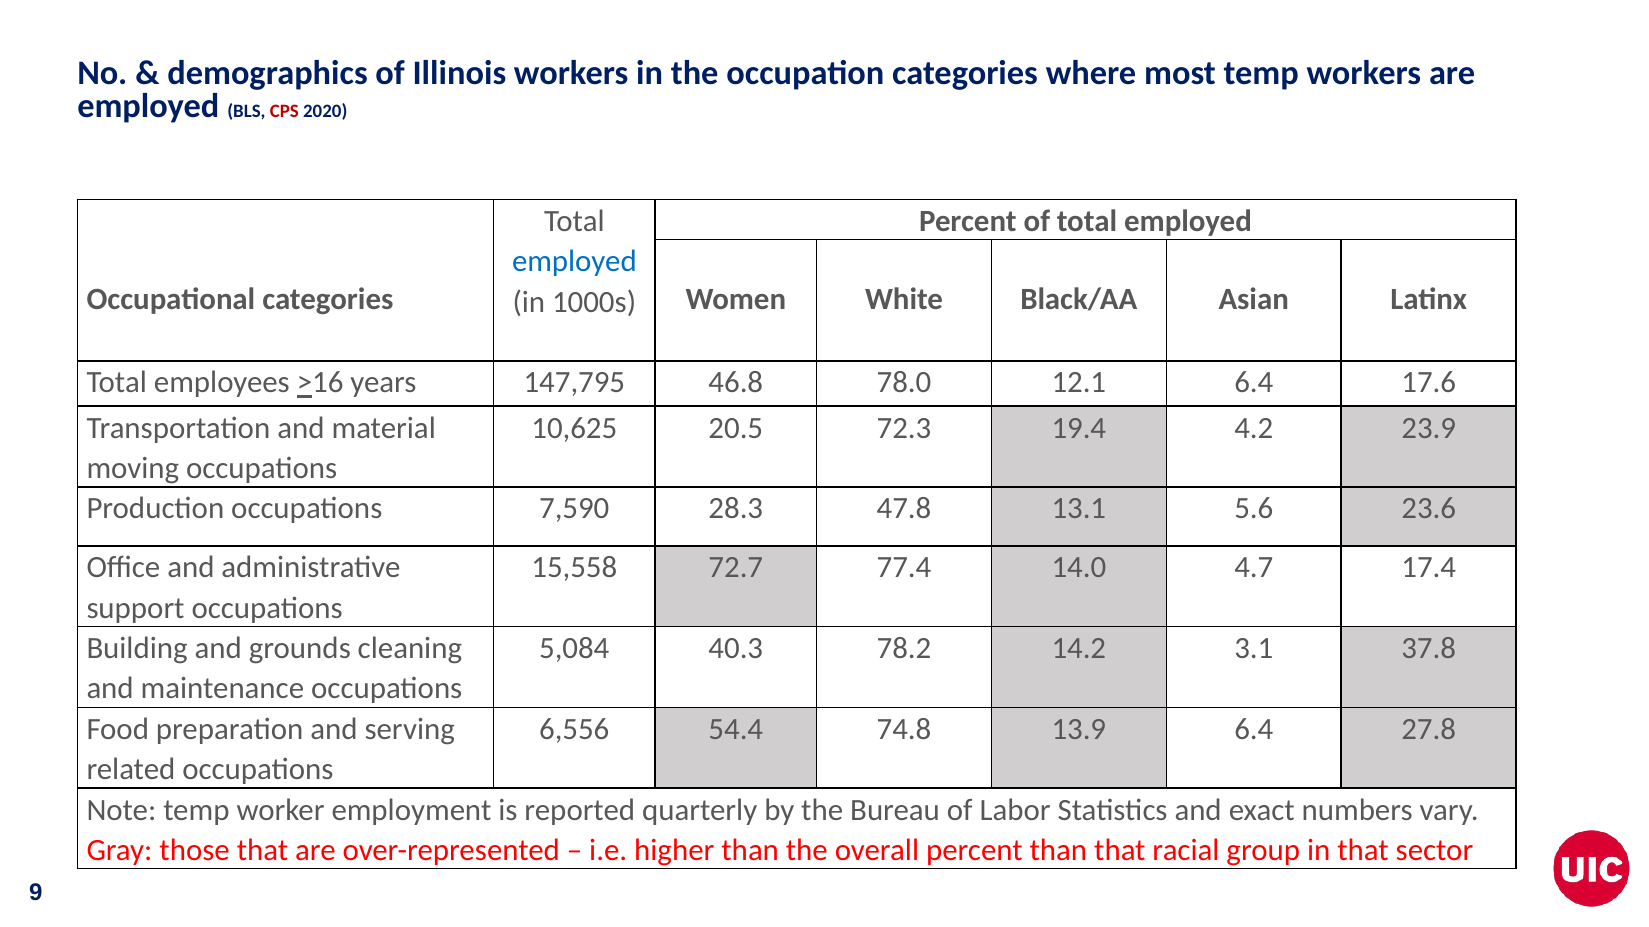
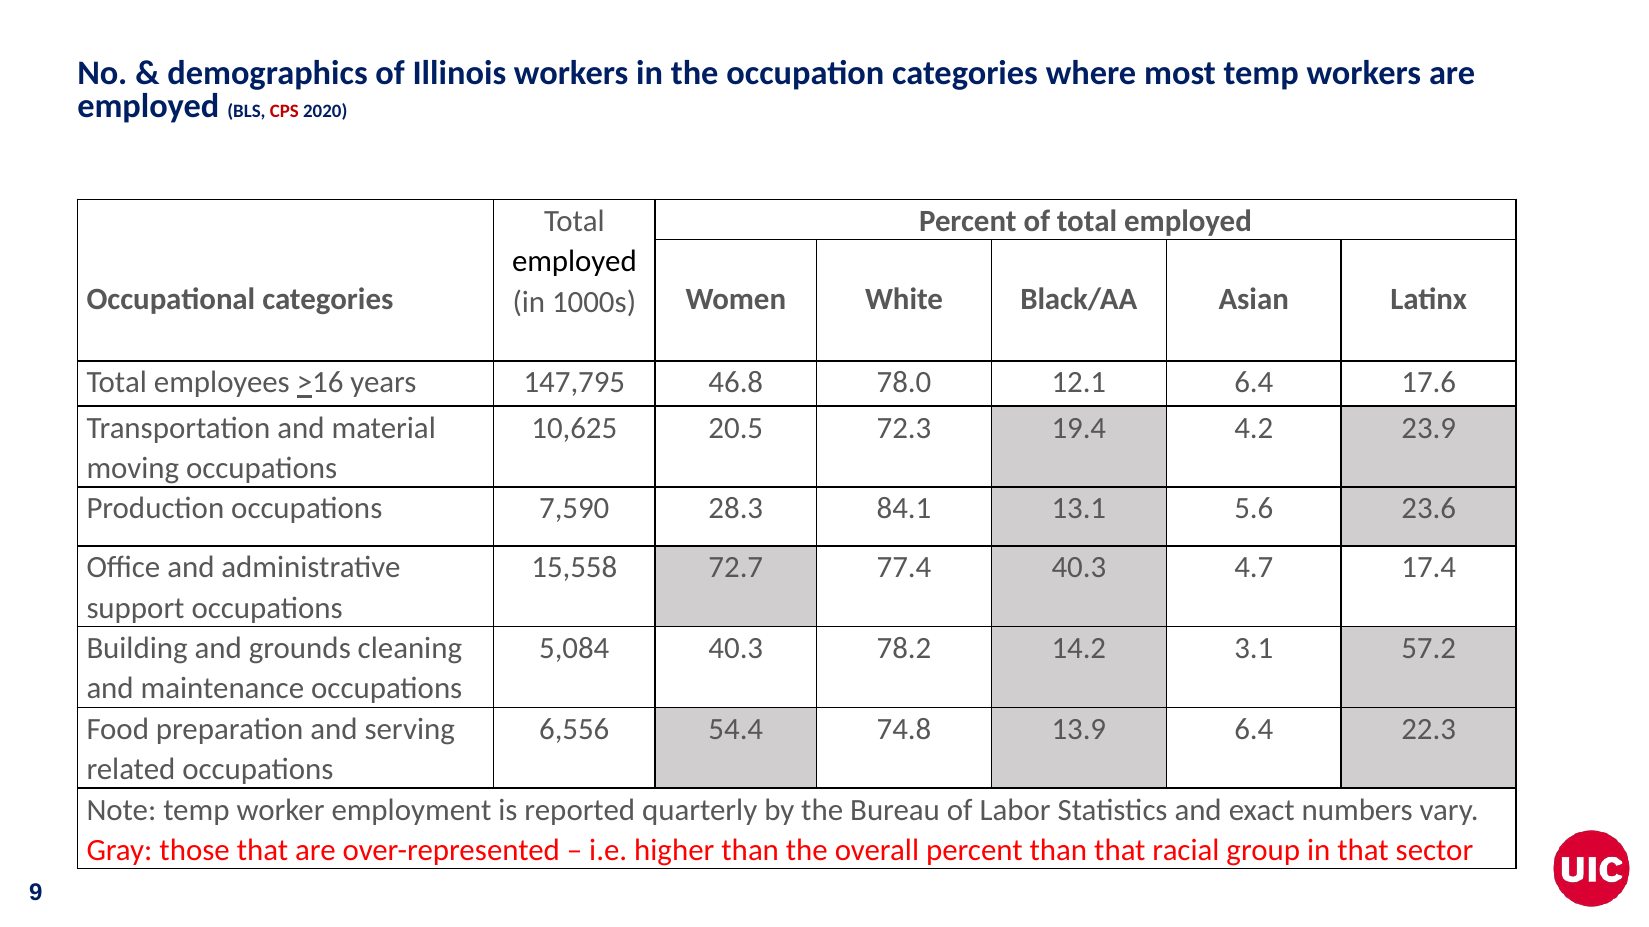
employed colour: blue -> black (574, 262)
47.8: 47.8 -> 84.1 (904, 509)
77.4 14.0: 14.0 -> 40.3 (1079, 568)
37.8: 37.8 -> 57.2 (1429, 649)
27.8: 27.8 -> 22.3 (1429, 730)
